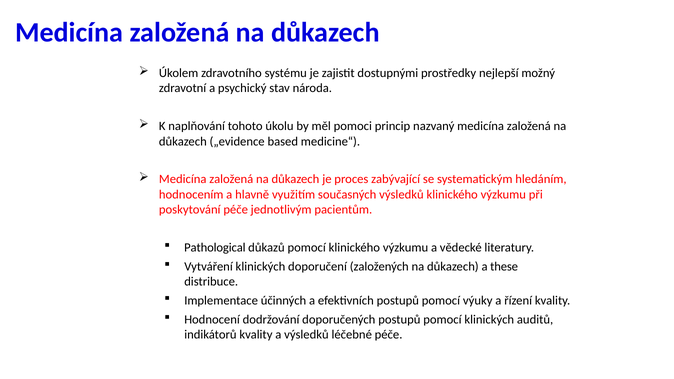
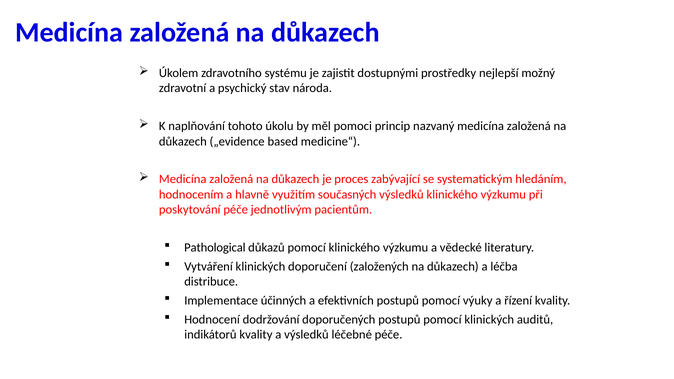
these: these -> léčba (504, 267)
